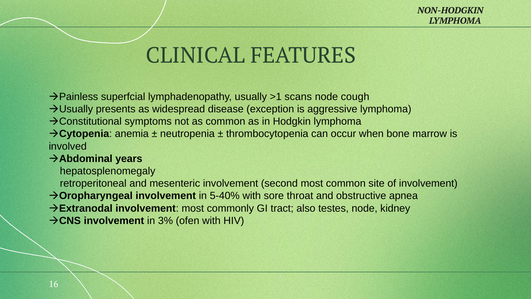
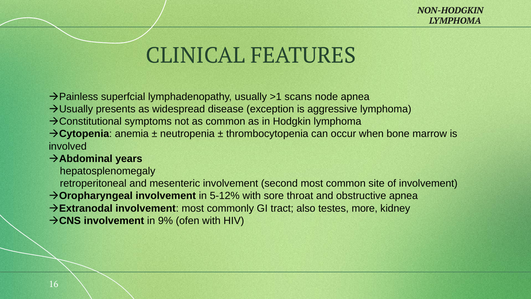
node cough: cough -> apnea (355, 97)
5-40%: 5-40% -> 5-12% (225, 196)
testes node: node -> more (365, 208)
3%: 3% -> 9% (165, 220)
